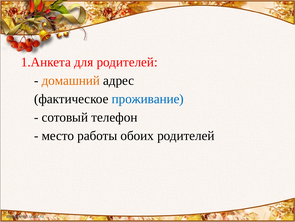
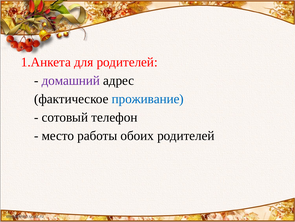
домашний colour: orange -> purple (71, 80)
